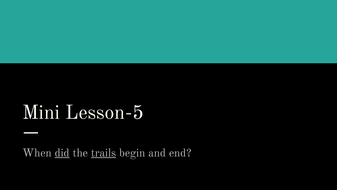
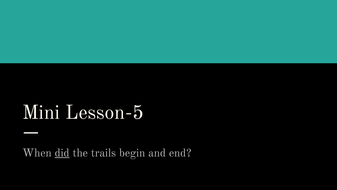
trails underline: present -> none (103, 152)
